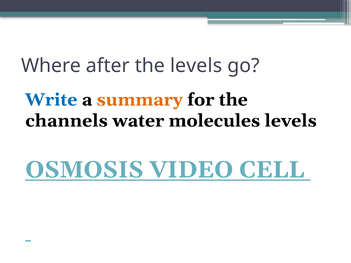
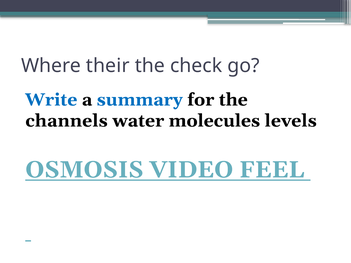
after: after -> their (108, 66)
the levels: levels -> check (196, 66)
summary colour: orange -> blue (140, 100)
CELL: CELL -> FEEL (272, 170)
